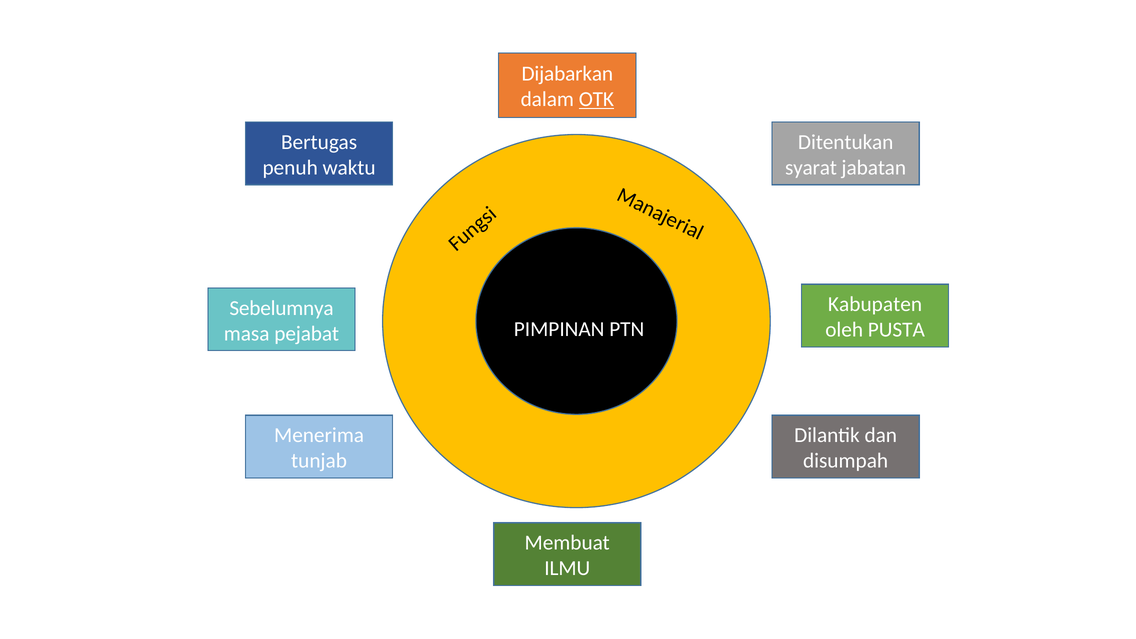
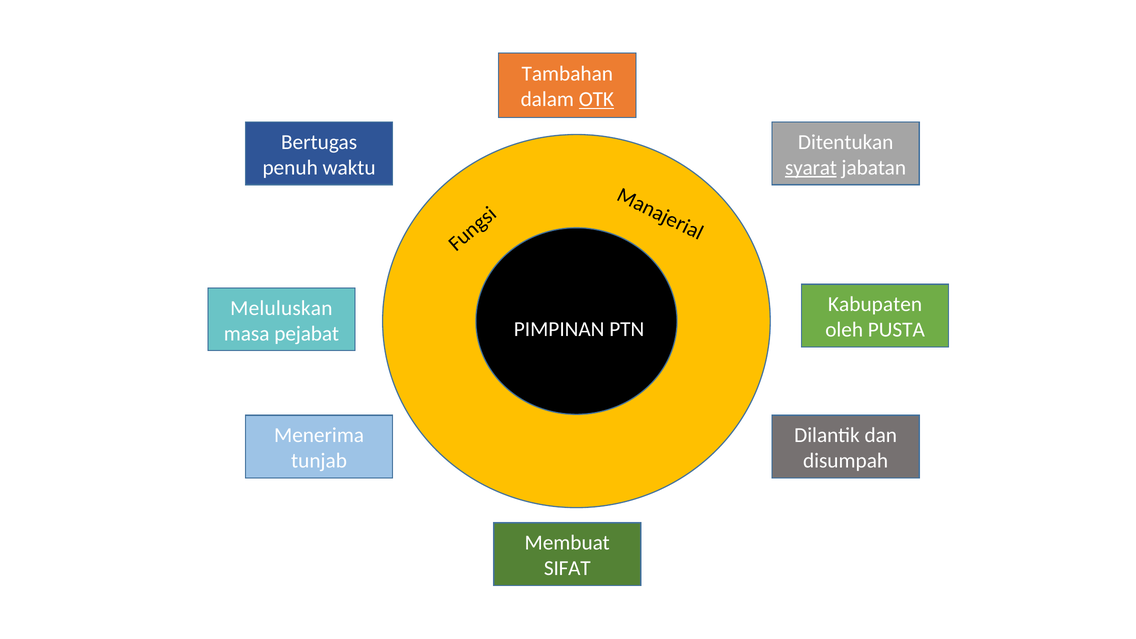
Dijabarkan: Dijabarkan -> Tambahan (567, 74)
syarat underline: none -> present (811, 168)
Sebelumnya: Sebelumnya -> Meluluskan (281, 308)
ILMU: ILMU -> SIFAT (567, 568)
